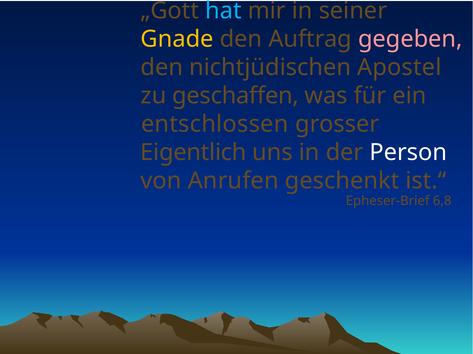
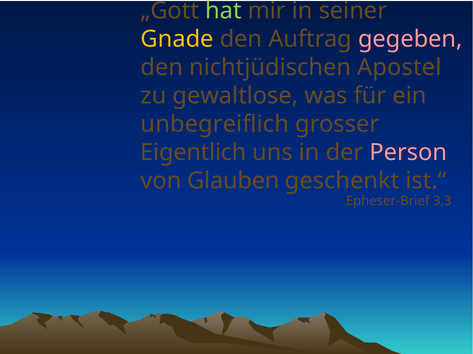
hat colour: light blue -> light green (223, 11)
geschaffen: geschaffen -> gewaltlose (235, 96)
entschlossen: entschlossen -> unbegreiflich (215, 124)
Person colour: white -> pink (408, 153)
Anrufen: Anrufen -> Glauben (233, 181)
6,8: 6,8 -> 3,3 (442, 201)
